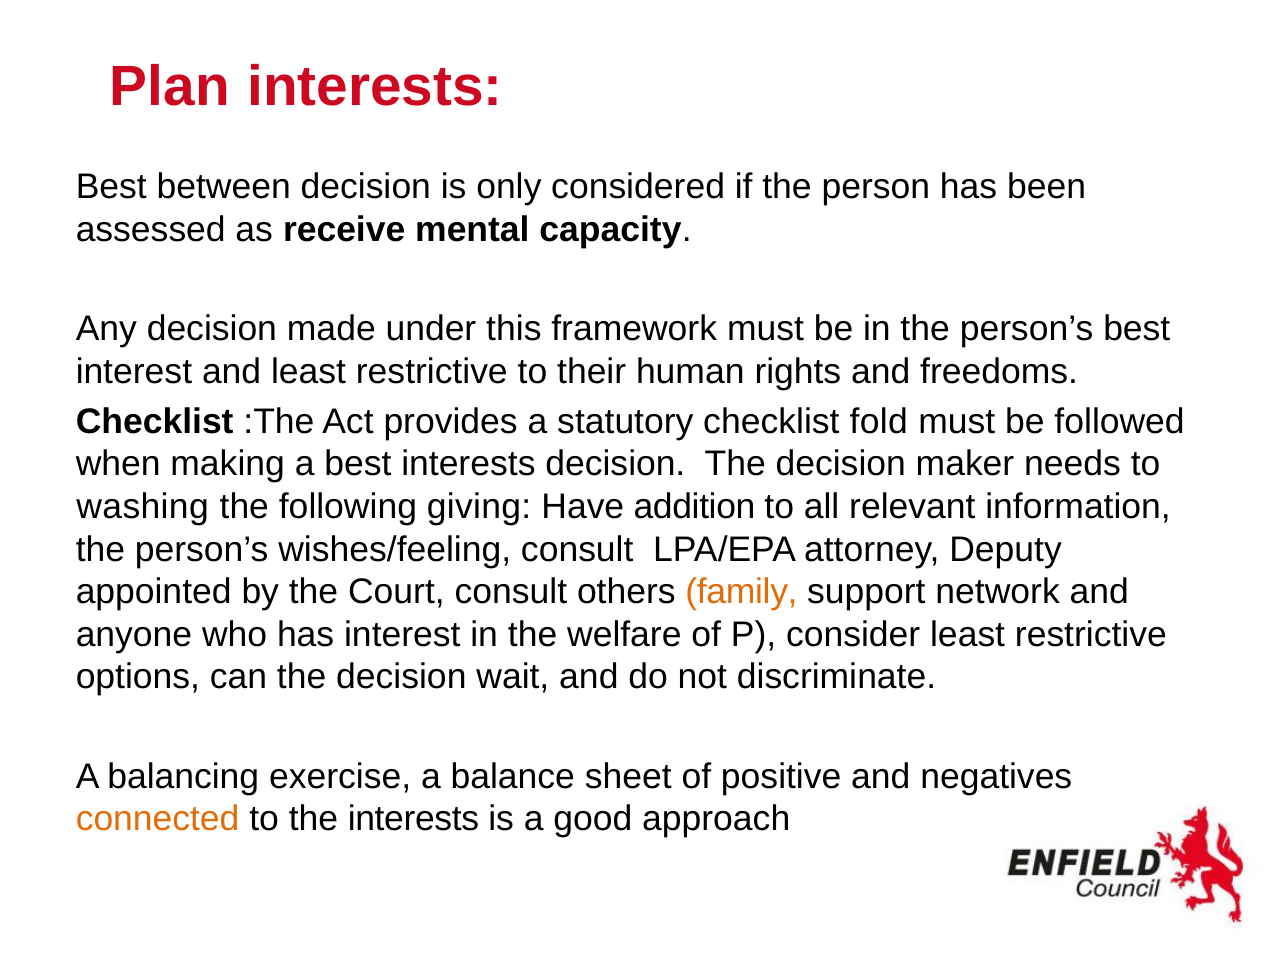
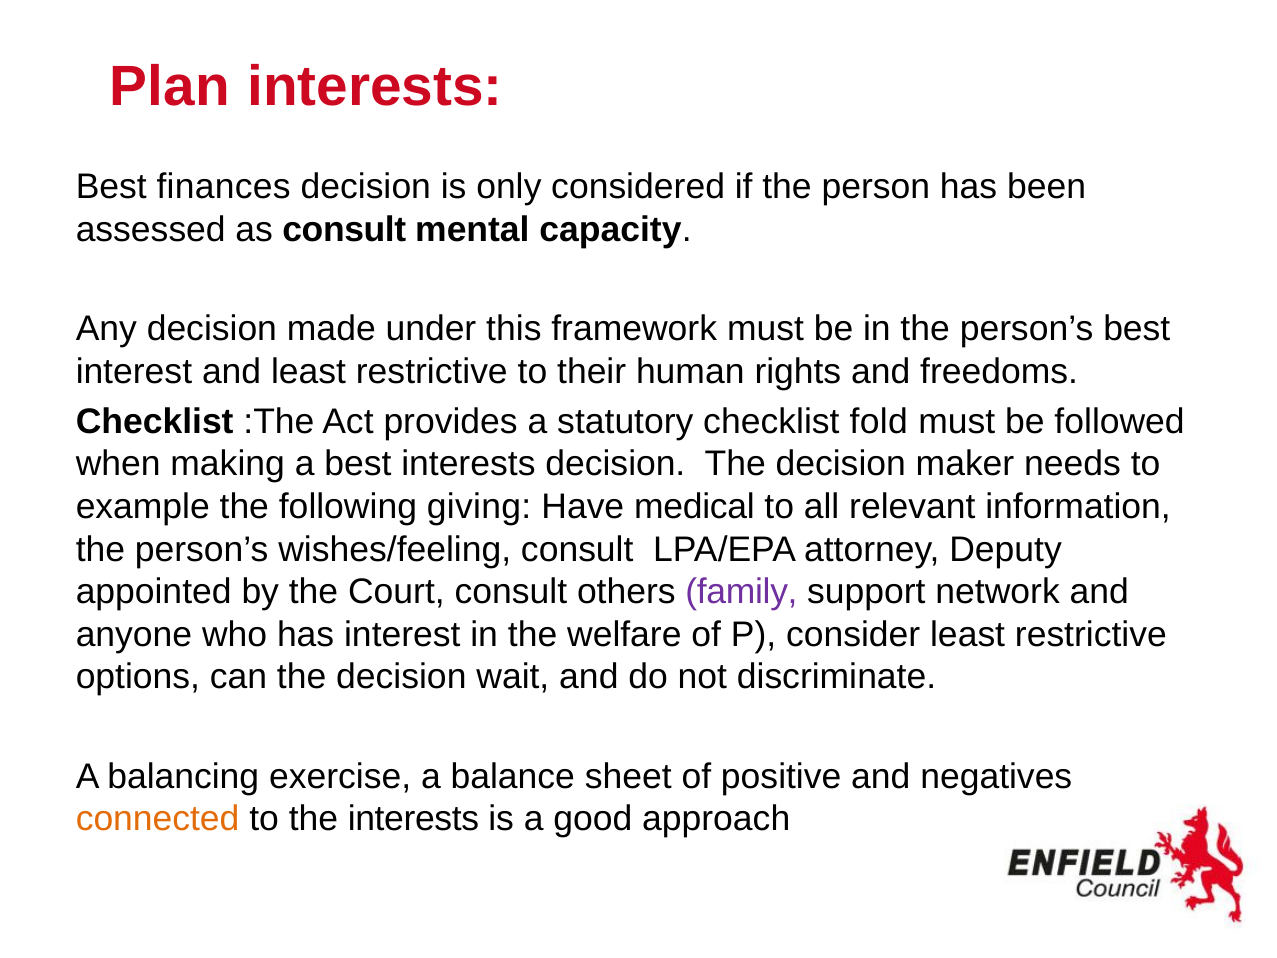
between: between -> finances (224, 187)
as receive: receive -> consult (344, 230)
washing: washing -> example (143, 507)
addition: addition -> medical (694, 507)
family colour: orange -> purple (741, 592)
